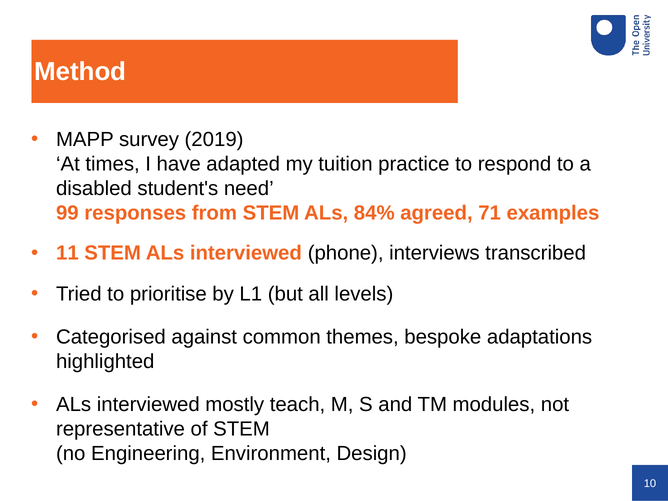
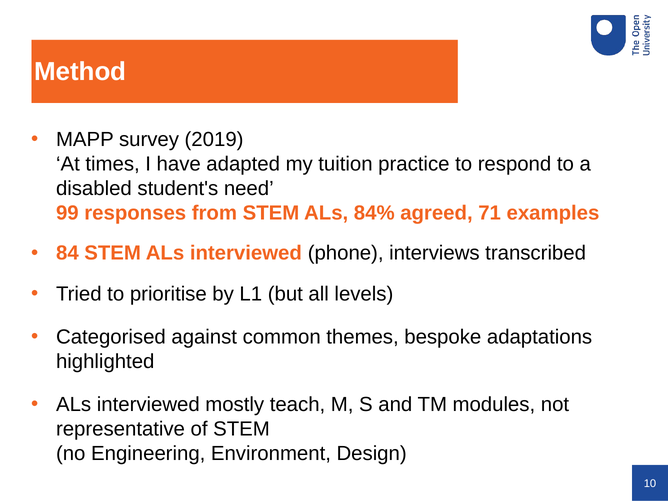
11: 11 -> 84 (67, 253)
